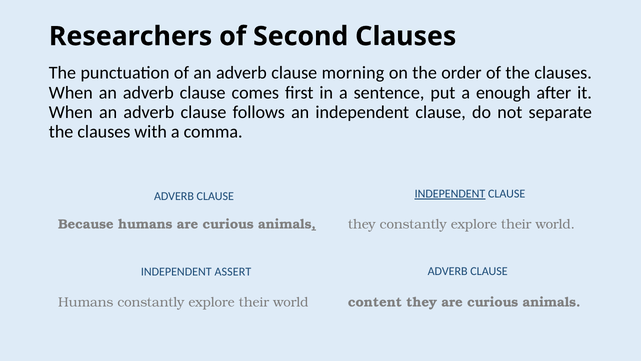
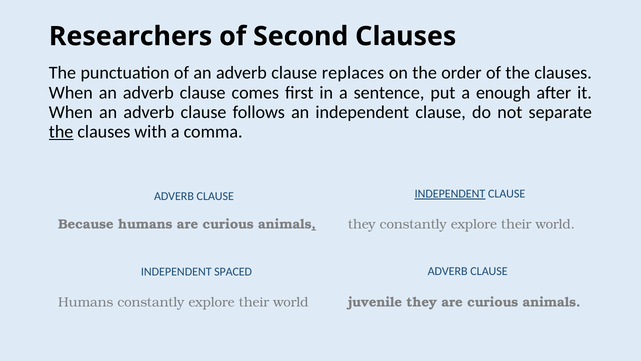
morning: morning -> replaces (353, 73)
the underline: none -> present (61, 131)
ASSERT: ASSERT -> SPACED (233, 271)
content: content -> juvenile (375, 302)
